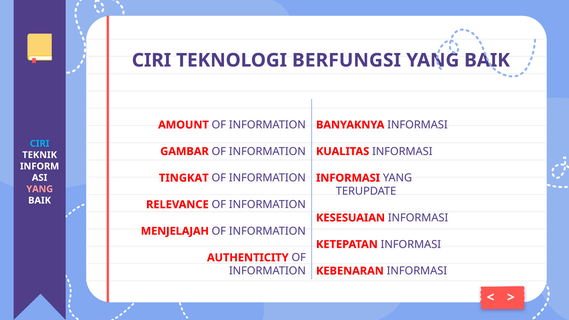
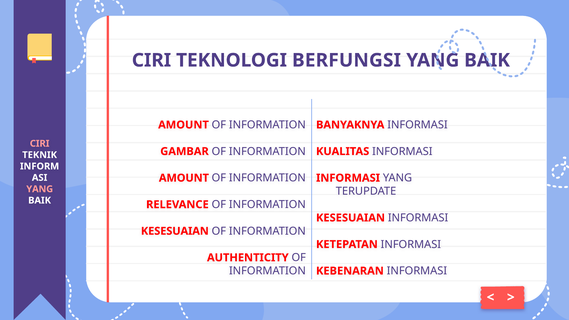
CIRI colour: light blue -> pink (40, 144)
TINGKAT: TINGKAT -> AMOUNT (184, 178)
MENJELAJAH: MENJELAJAH -> KESESUAIAN (175, 231)
